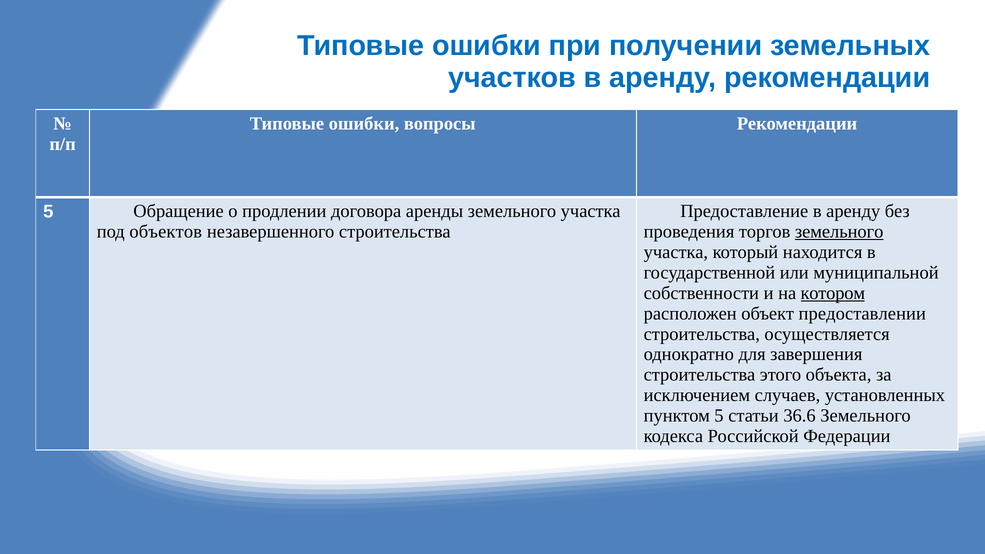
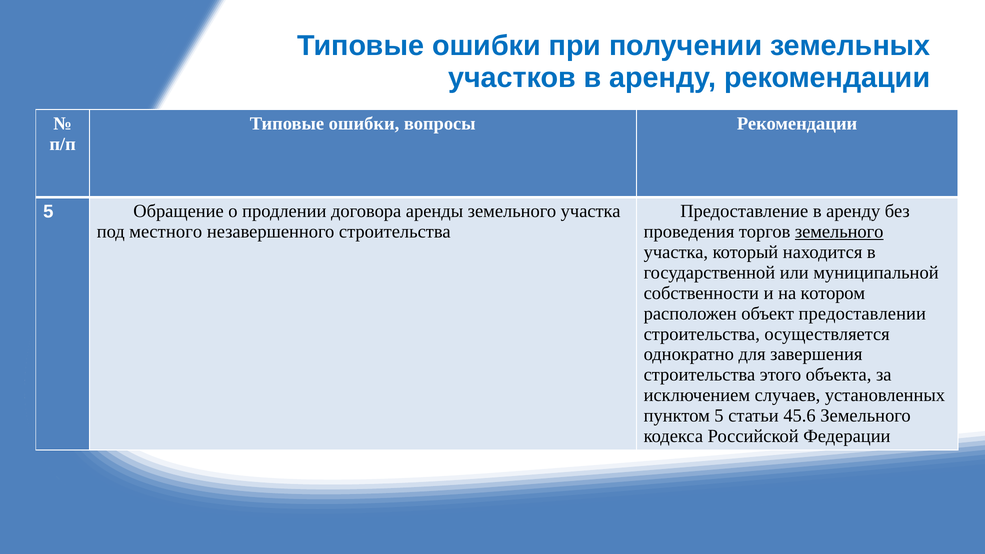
объектов: объектов -> местного (166, 232)
котором underline: present -> none (833, 293)
36.6: 36.6 -> 45.6 (800, 416)
